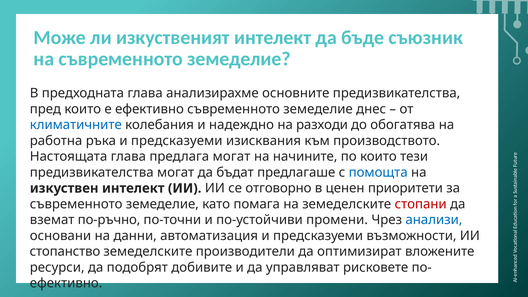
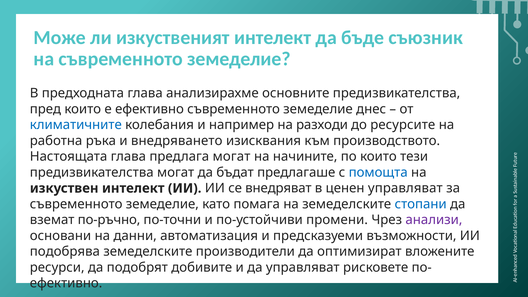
надеждно: надеждно -> например (242, 125)
обогатява: обогатява -> ресурсите (403, 125)
ръка и предсказуеми: предсказуеми -> внедряването (177, 141)
отговорно: отговорно -> внедряват (278, 188)
ценен приоритети: приоритети -> управляват (405, 188)
стопани colour: red -> blue (421, 204)
анализи colour: blue -> purple (434, 220)
стопанство: стопанство -> подобрява (65, 252)
